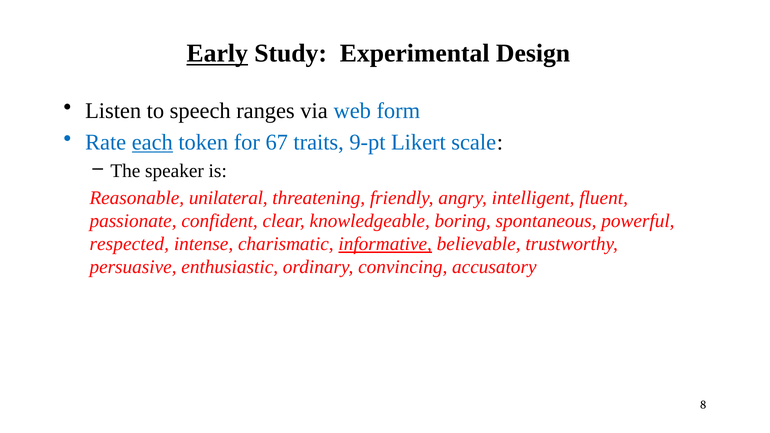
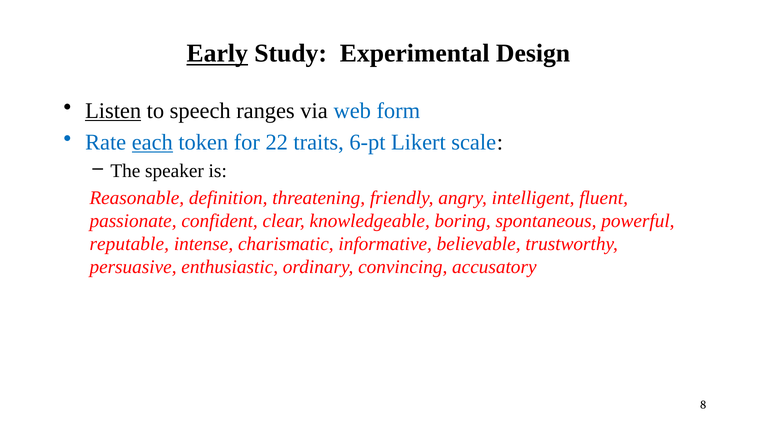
Listen underline: none -> present (113, 111)
67: 67 -> 22 (277, 142)
9-pt: 9-pt -> 6-pt (367, 142)
unilateral: unilateral -> definition (228, 198)
respected: respected -> reputable (129, 244)
informative underline: present -> none (385, 244)
